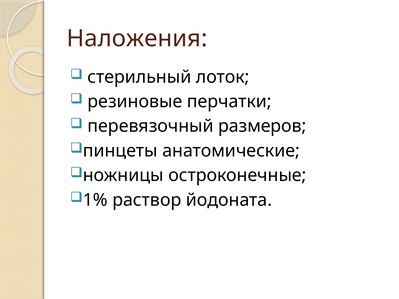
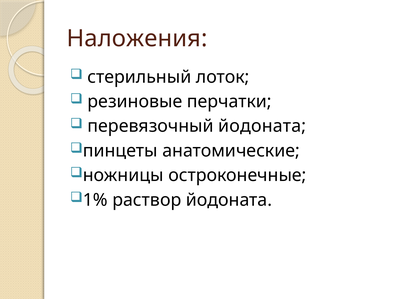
перевязочный размеров: размеров -> йодоната (262, 126)
